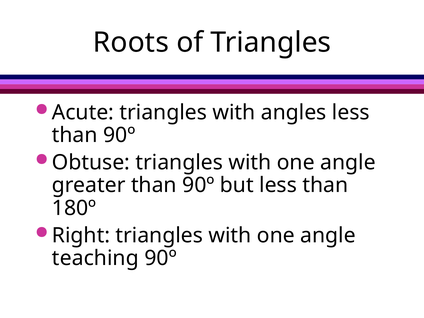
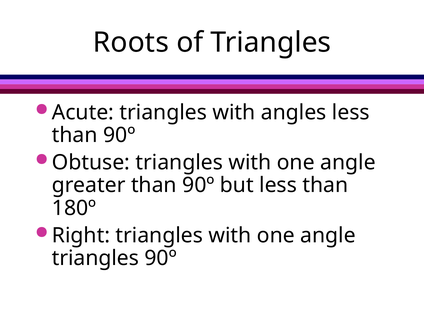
teaching: teaching -> triangles (95, 258)
